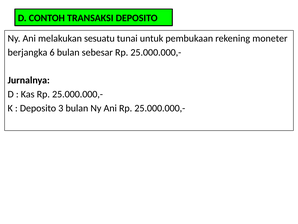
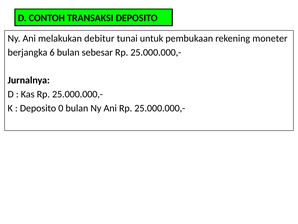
sesuatu: sesuatu -> debitur (99, 38)
3: 3 -> 0 (61, 108)
